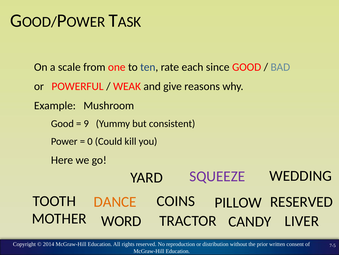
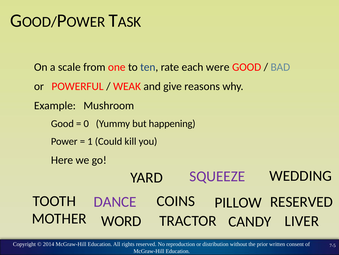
since: since -> were (218, 67)
9: 9 -> 0 (86, 123)
consistent: consistent -> happening (172, 123)
0: 0 -> 1 (90, 141)
DANCE colour: orange -> purple (115, 201)
